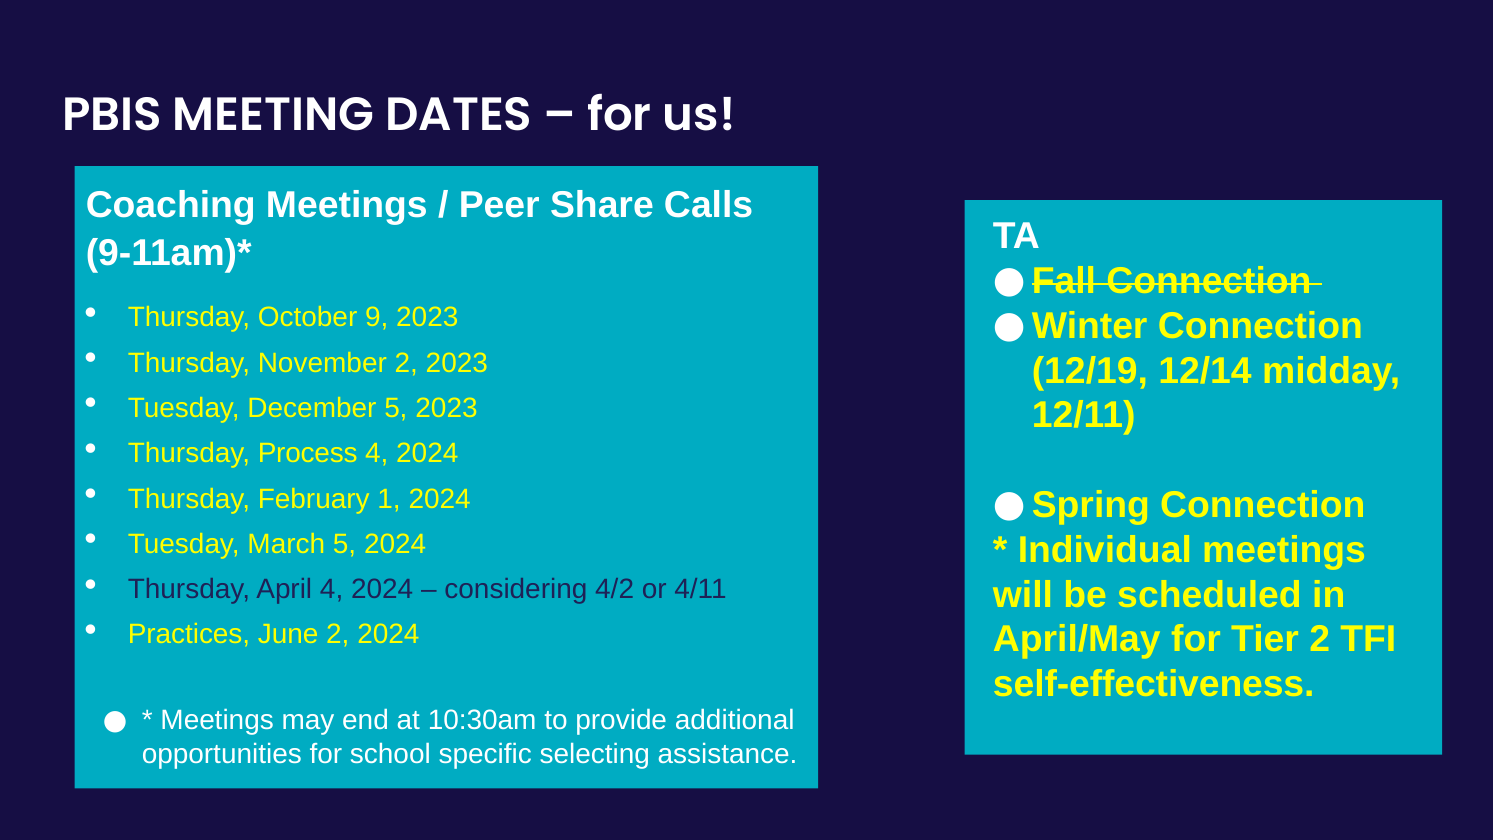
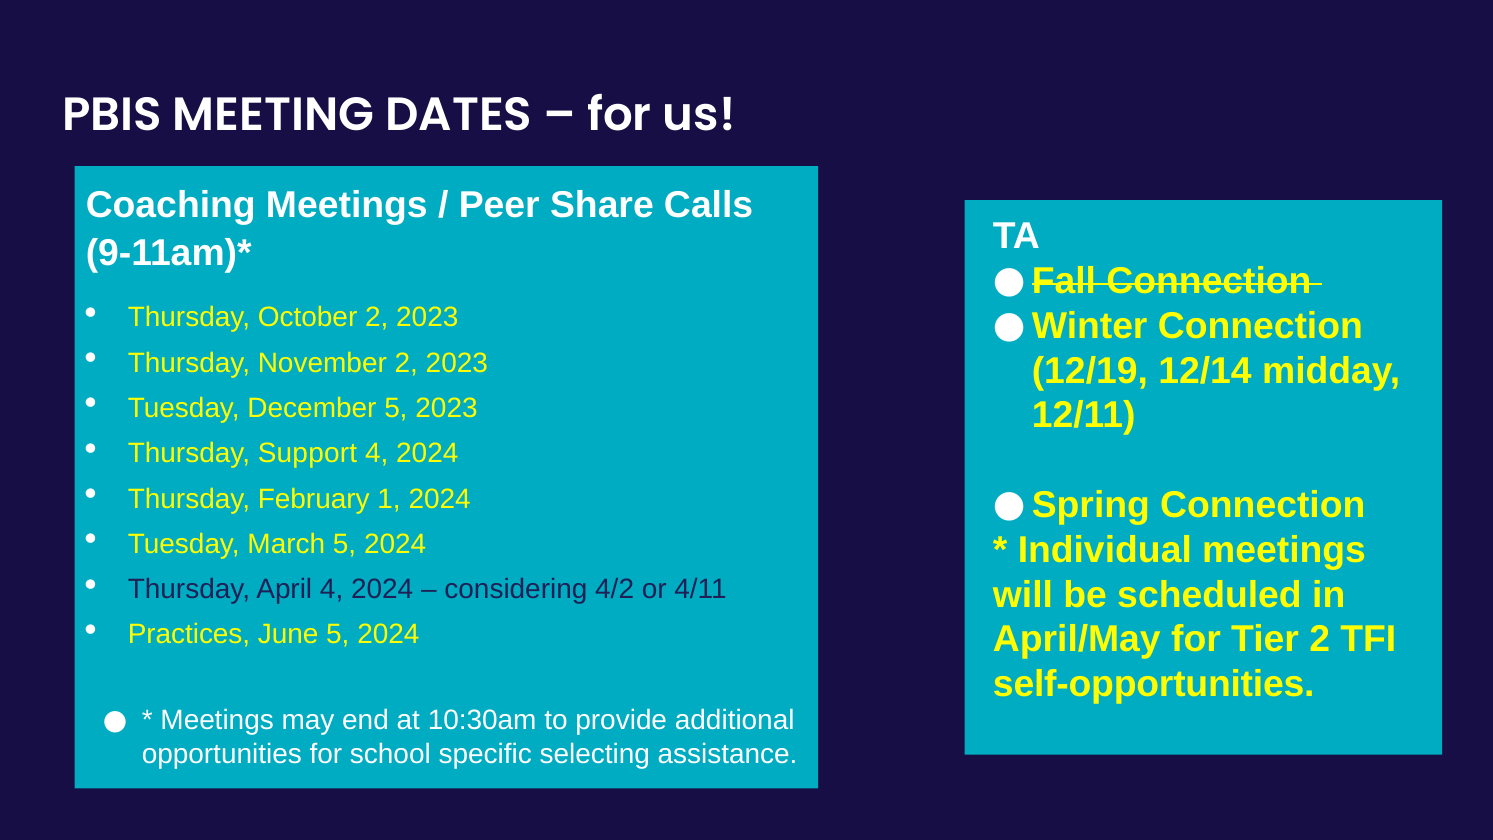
October 9: 9 -> 2 (377, 318)
Process: Process -> Support (307, 453)
June 2: 2 -> 5 (338, 635)
self-effectiveness: self-effectiveness -> self-opportunities (1154, 684)
